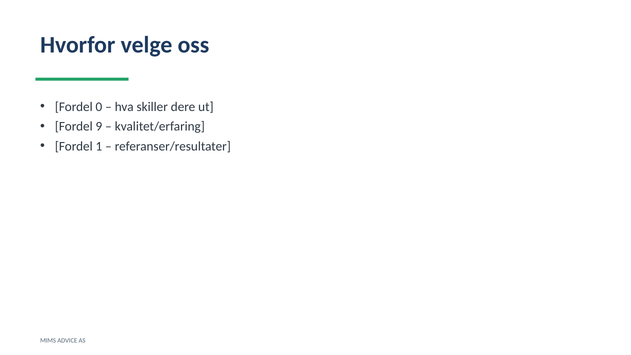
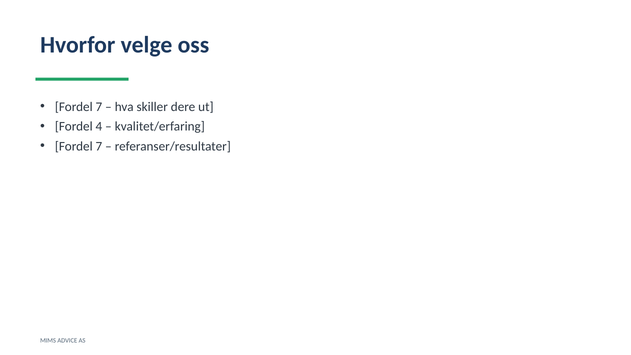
0: 0 -> 7 (99, 107)
9: 9 -> 4 (99, 127)
1: 1 -> 7 (99, 146)
